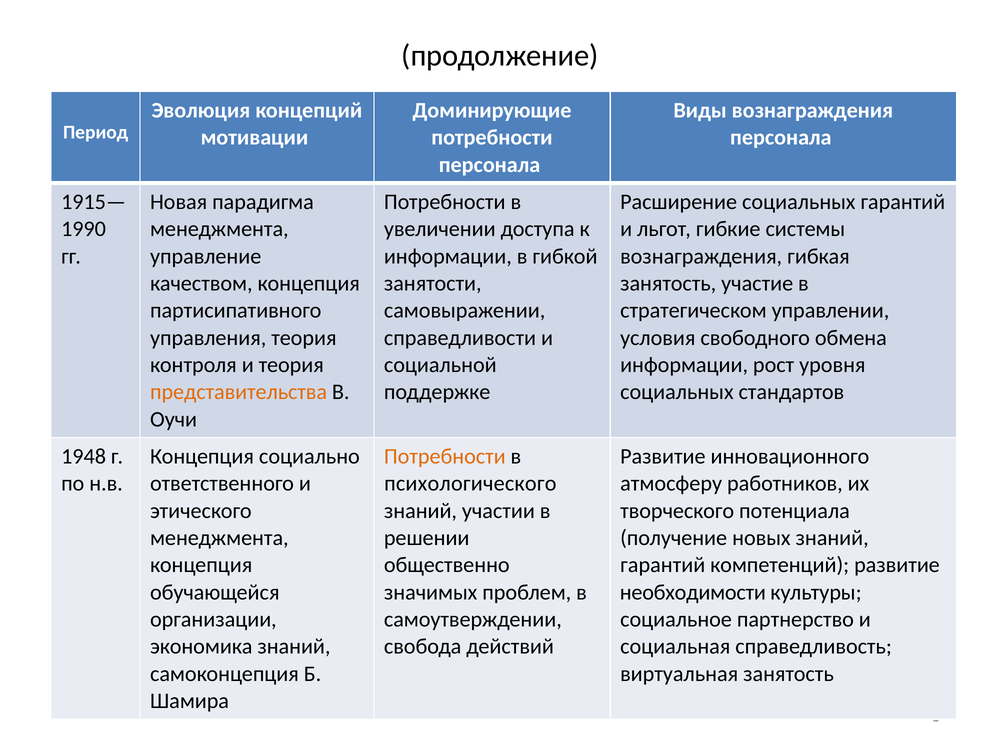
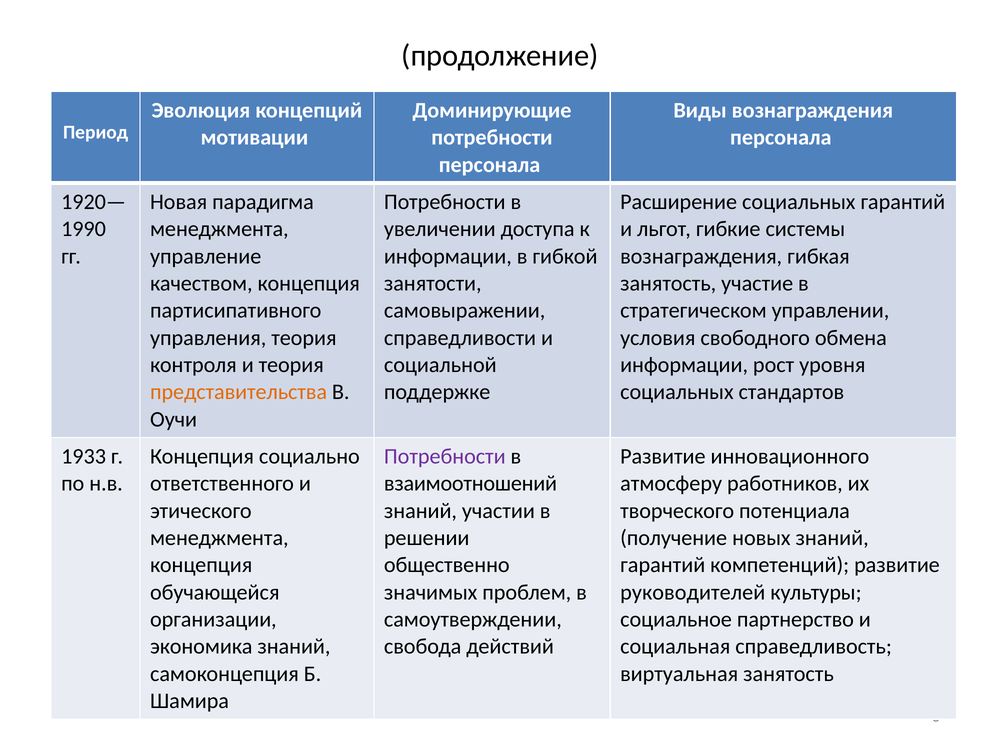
1915—: 1915— -> 1920— (94, 202)
1948: 1948 -> 1933 (84, 456)
Потребности colour: orange -> purple (445, 456)
психологического: психологического -> взаимоотношений (471, 484)
необходимости: необходимости -> руководителей (693, 592)
